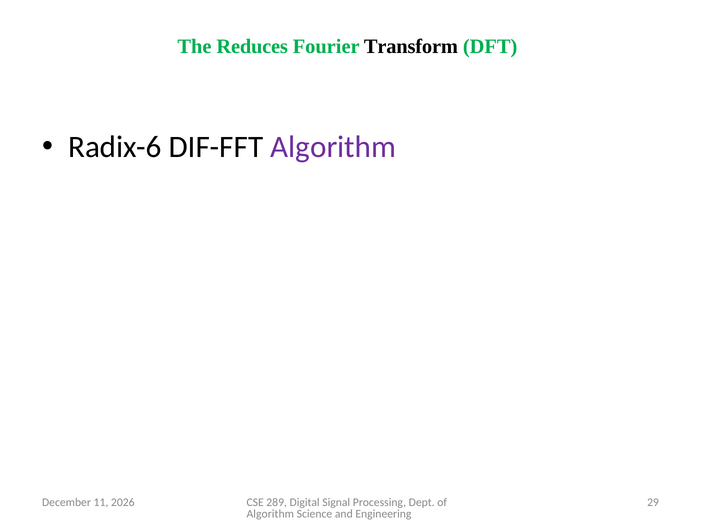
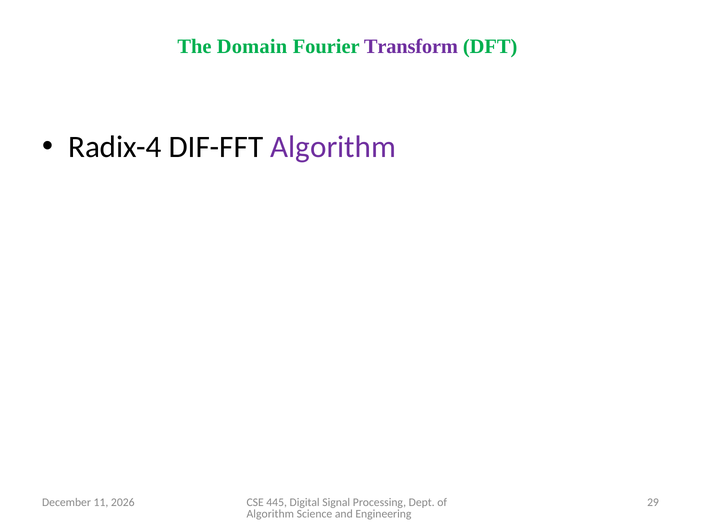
Reduces: Reduces -> Domain (252, 46)
Transform colour: black -> purple (411, 46)
Radix-6: Radix-6 -> Radix-4 (115, 147)
289: 289 -> 445 (277, 502)
